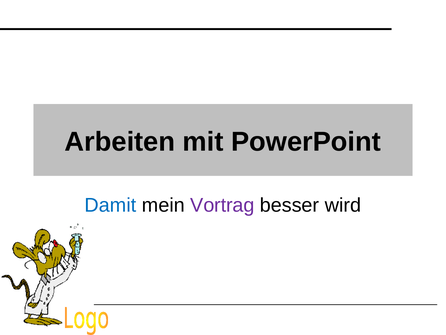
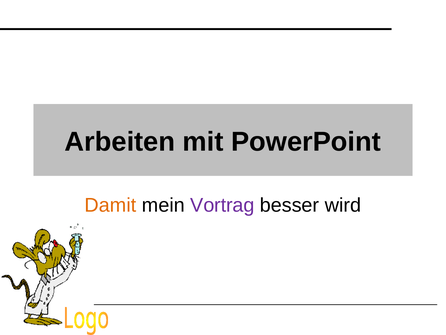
Damit colour: blue -> orange (110, 205)
